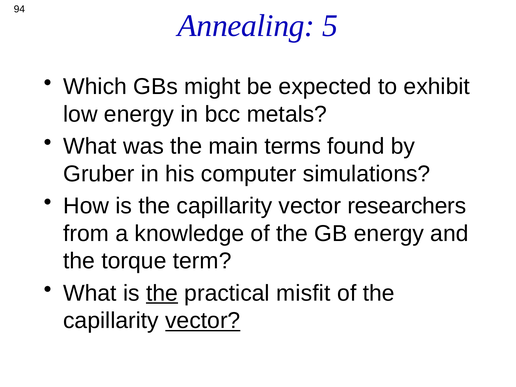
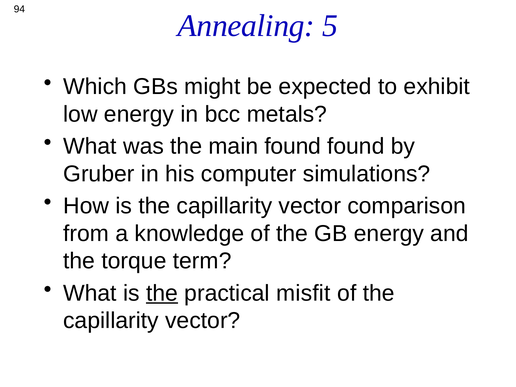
main terms: terms -> found (293, 146)
researchers: researchers -> comparison (407, 206)
vector underline: present -> none (203, 321)
